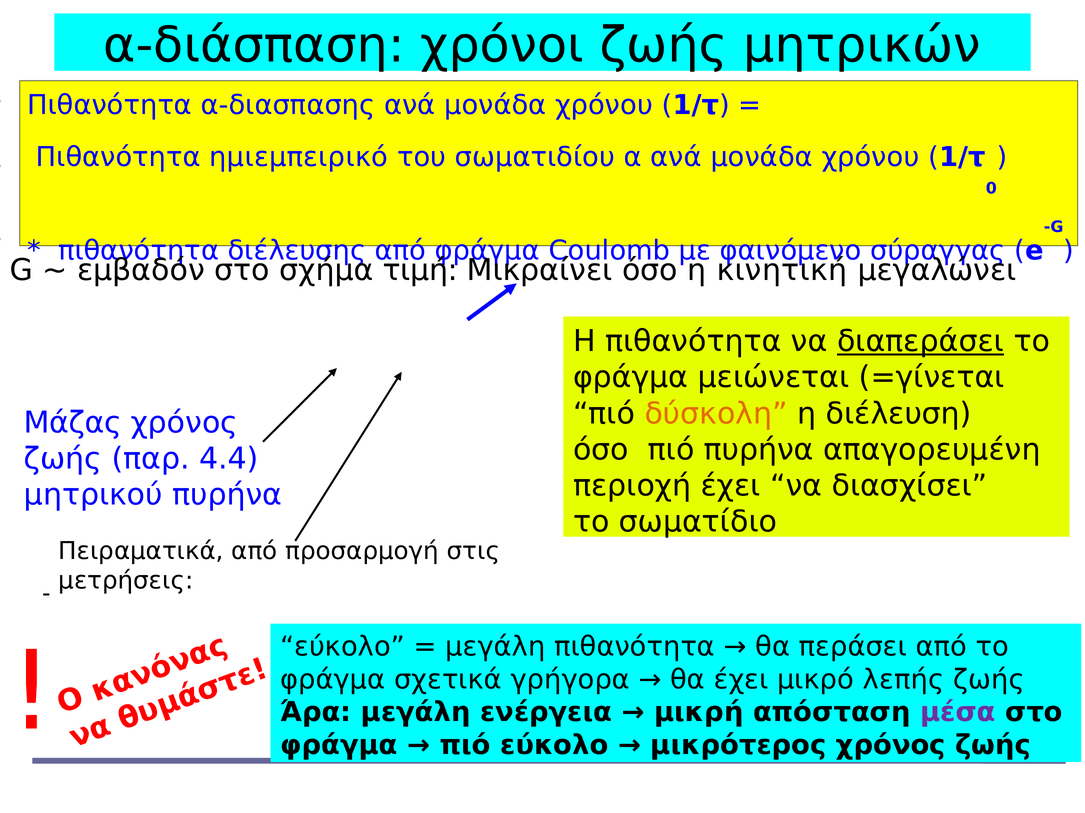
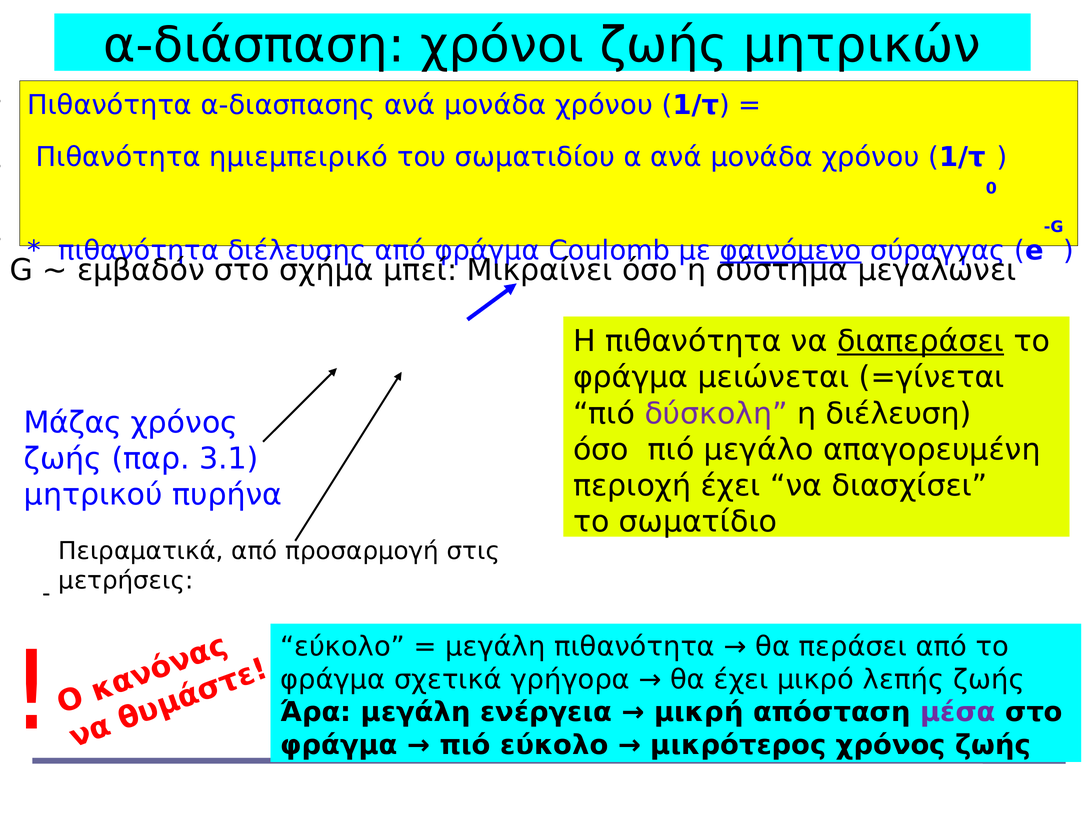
φαινόμενο underline: none -> present (791, 251)
τιμή: τιμή -> μπεί (420, 271)
κινητική: κινητική -> σύστημα (782, 271)
δύσκολη colour: orange -> purple (716, 414)
πιό πυρήνα: πυρήνα -> μεγάλο (759, 450)
4.4: 4.4 -> 3.1 (229, 459)
